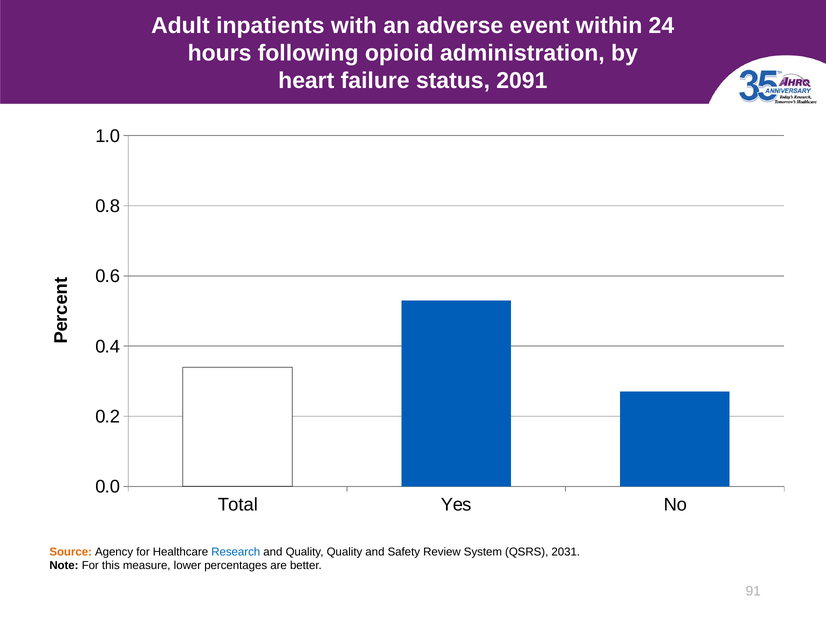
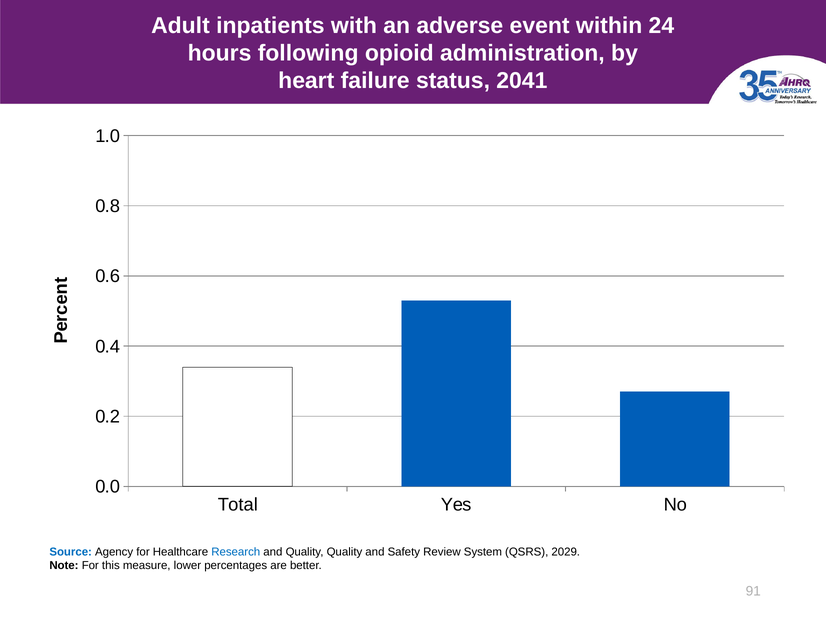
2091: 2091 -> 2041 (522, 81)
Source colour: orange -> blue (71, 552)
2031: 2031 -> 2029 (566, 552)
